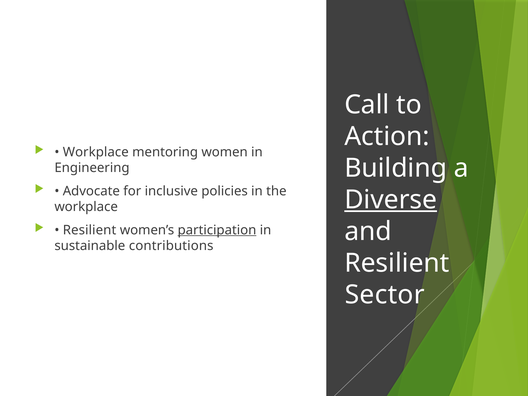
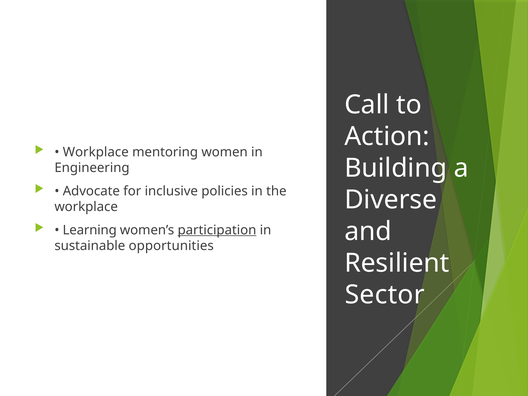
Diverse underline: present -> none (391, 200)
Resilient: Resilient -> Learning (90, 230)
contributions: contributions -> opportunities (171, 246)
